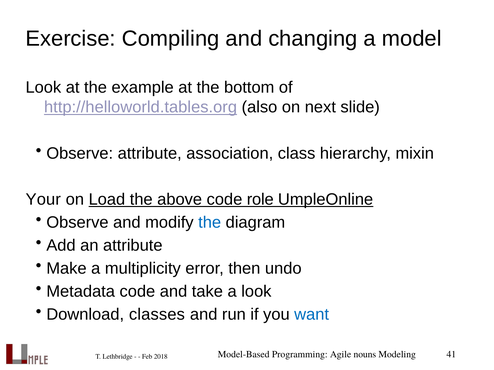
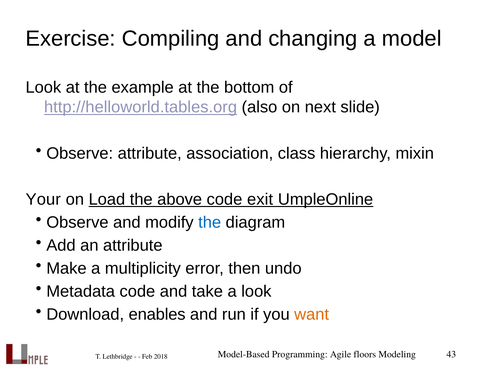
role: role -> exit (260, 200)
classes: classes -> enables (157, 315)
want colour: blue -> orange (312, 315)
nouns: nouns -> floors (365, 355)
41: 41 -> 43 (451, 355)
